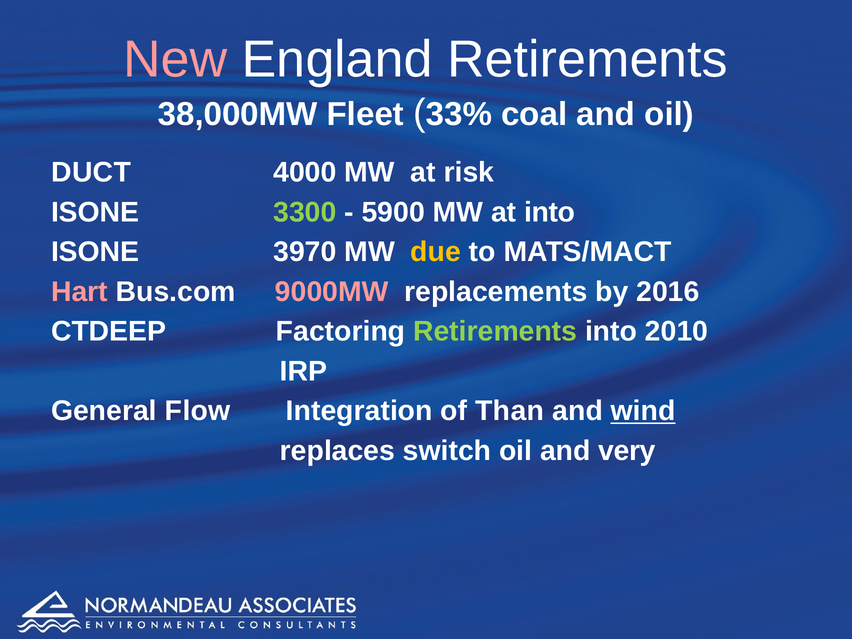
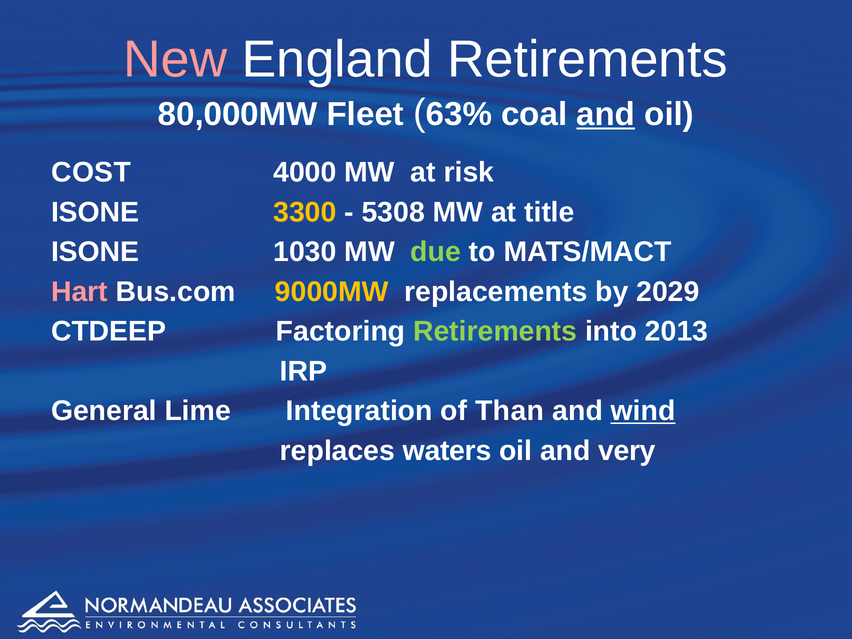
38,000MW: 38,000MW -> 80,000MW (238, 114)
33%: 33% -> 63% (459, 114)
and underline: none -> present (606, 114)
DUCT: DUCT -> COST (91, 172)
3300 colour: light green -> yellow (305, 212)
5900: 5900 -> 5308 (393, 212)
at into: into -> title (549, 212)
3970: 3970 -> 1030 (305, 252)
due colour: yellow -> light green (436, 252)
9000MW colour: pink -> yellow (332, 292)
2016: 2016 -> 2029 (668, 292)
2010: 2010 -> 2013 (677, 331)
Flow: Flow -> Lime (198, 411)
switch: switch -> waters (447, 451)
